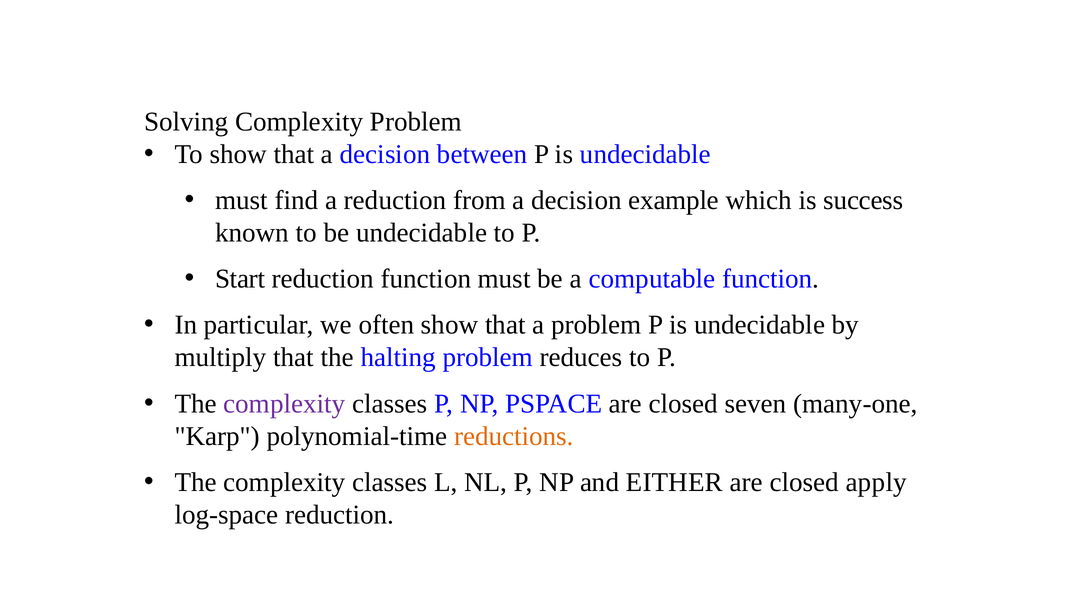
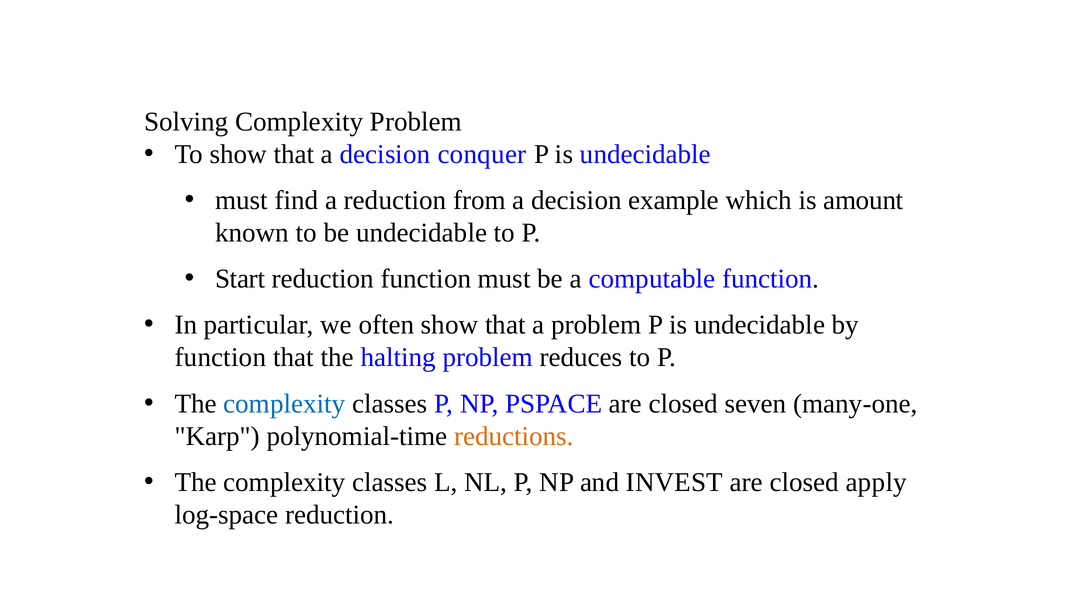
between: between -> conquer (482, 154)
success: success -> amount (863, 200)
multiply: multiply -> function (220, 358)
complexity colour: purple -> blue (284, 404)
EITHER: EITHER -> INVEST (674, 482)
